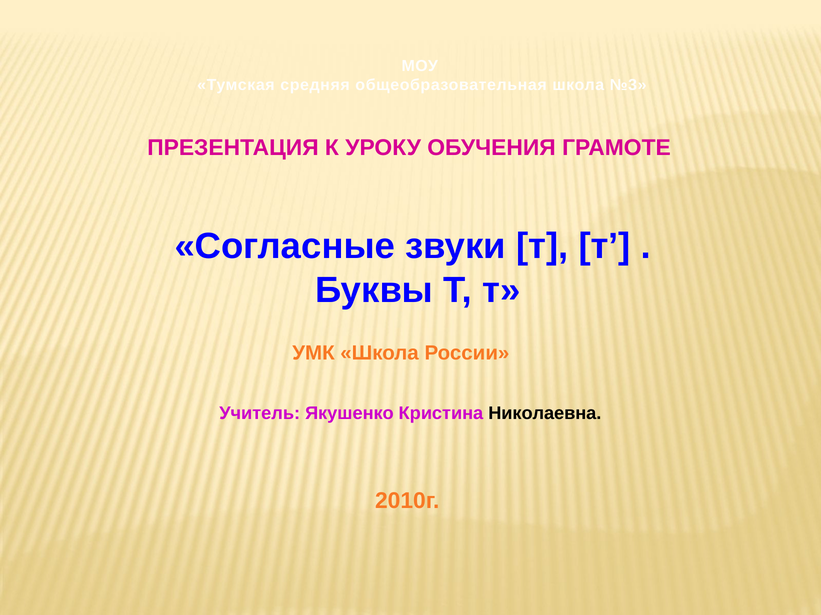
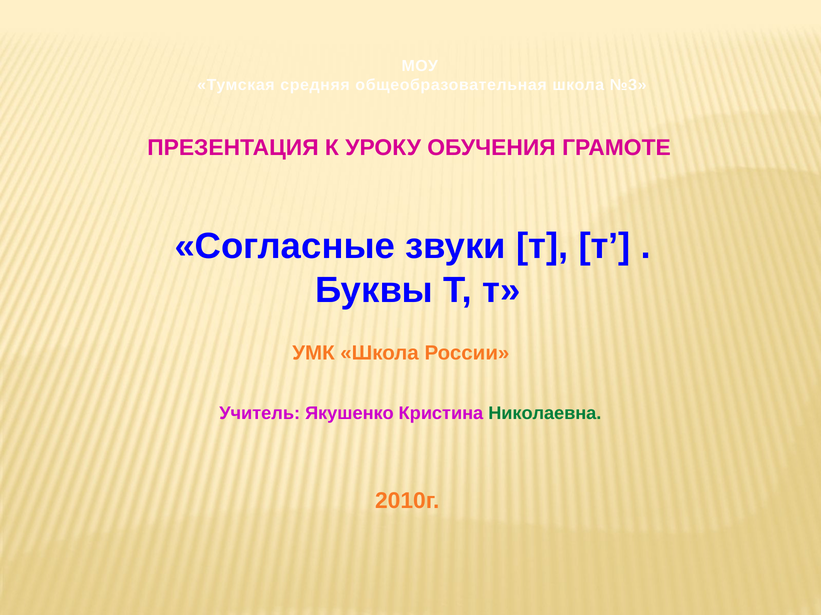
Николаевна colour: black -> green (545, 414)
